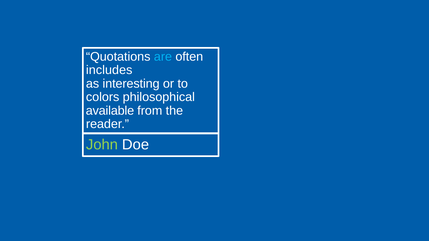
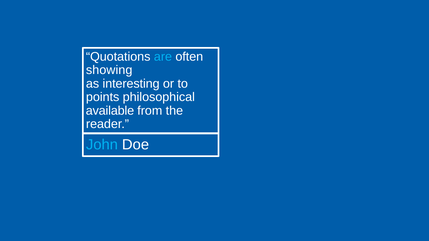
includes: includes -> showing (109, 70)
colors: colors -> points (103, 97)
John colour: light green -> light blue (102, 145)
